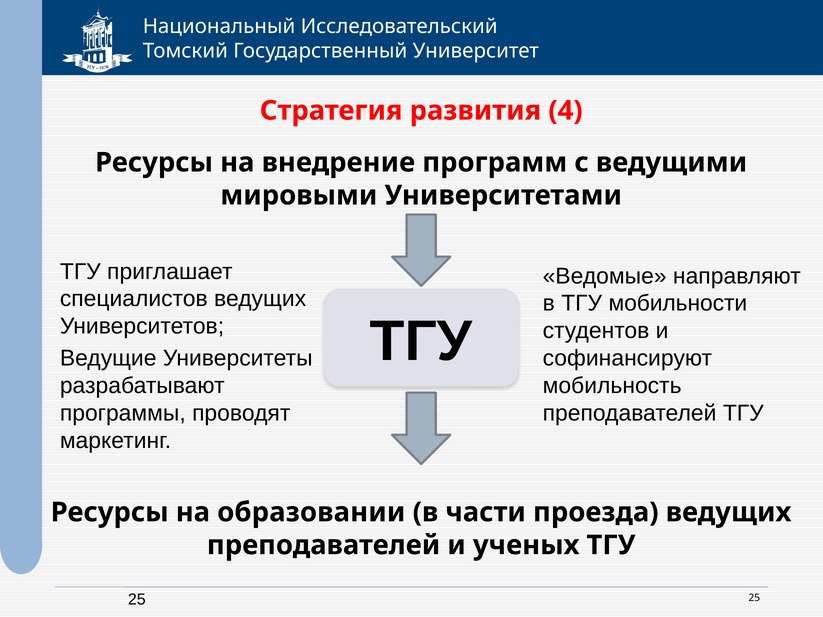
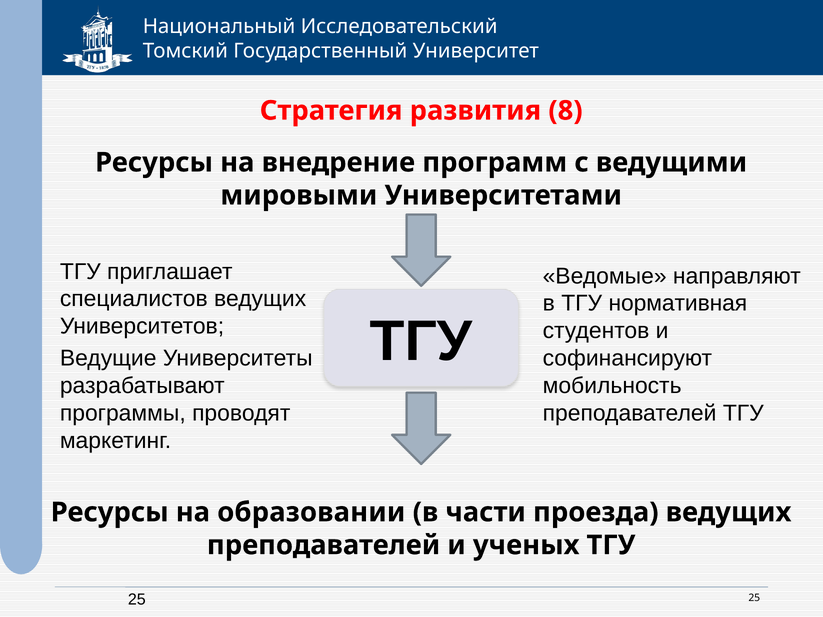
4: 4 -> 8 (565, 111)
мобильности: мобильности -> нормативная (678, 304)
